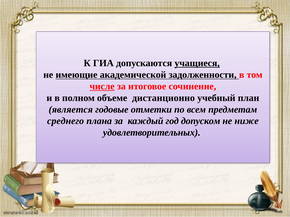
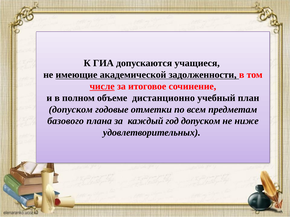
учащиеся underline: present -> none (197, 63)
является: является -> допуском (71, 110)
среднего: среднего -> базового (66, 121)
